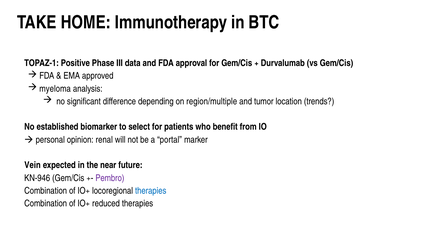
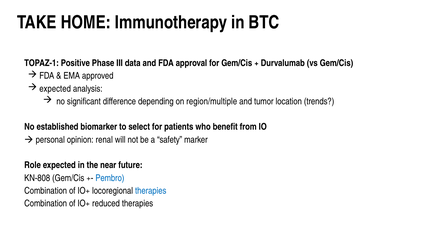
myeloma: myeloma -> expected (55, 89)
portal: portal -> safety (170, 140)
Vein: Vein -> Role (33, 166)
KN-946: KN-946 -> KN-808 (37, 179)
Pembro colour: purple -> blue (110, 179)
